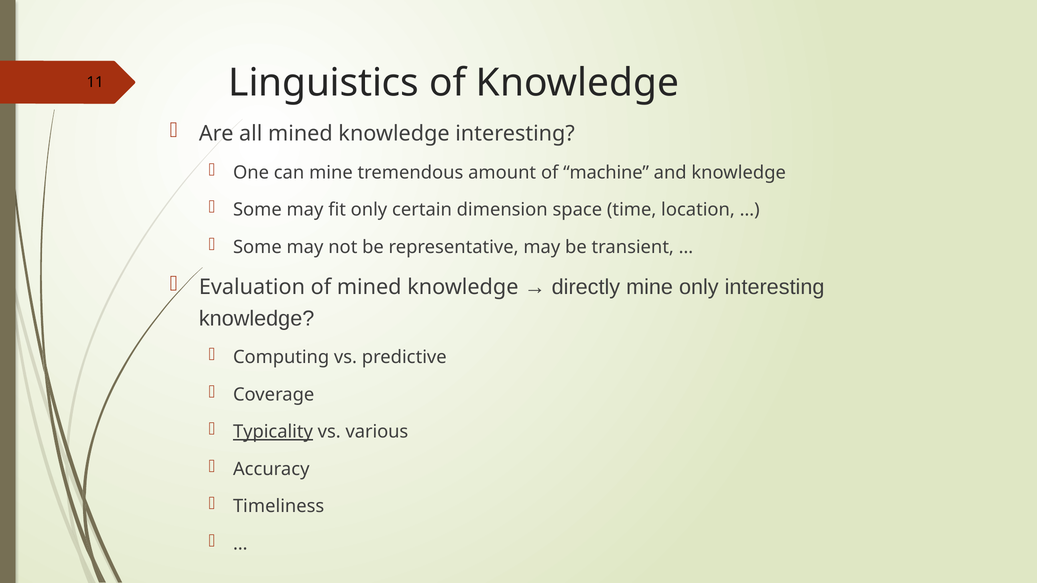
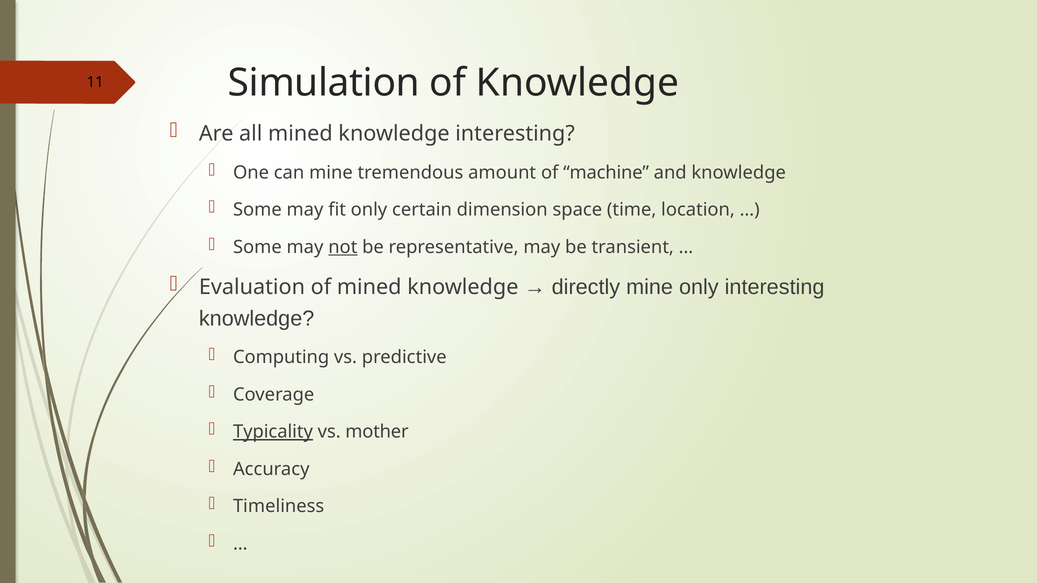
Linguistics: Linguistics -> Simulation (324, 83)
not underline: none -> present (343, 247)
various: various -> mother (377, 432)
